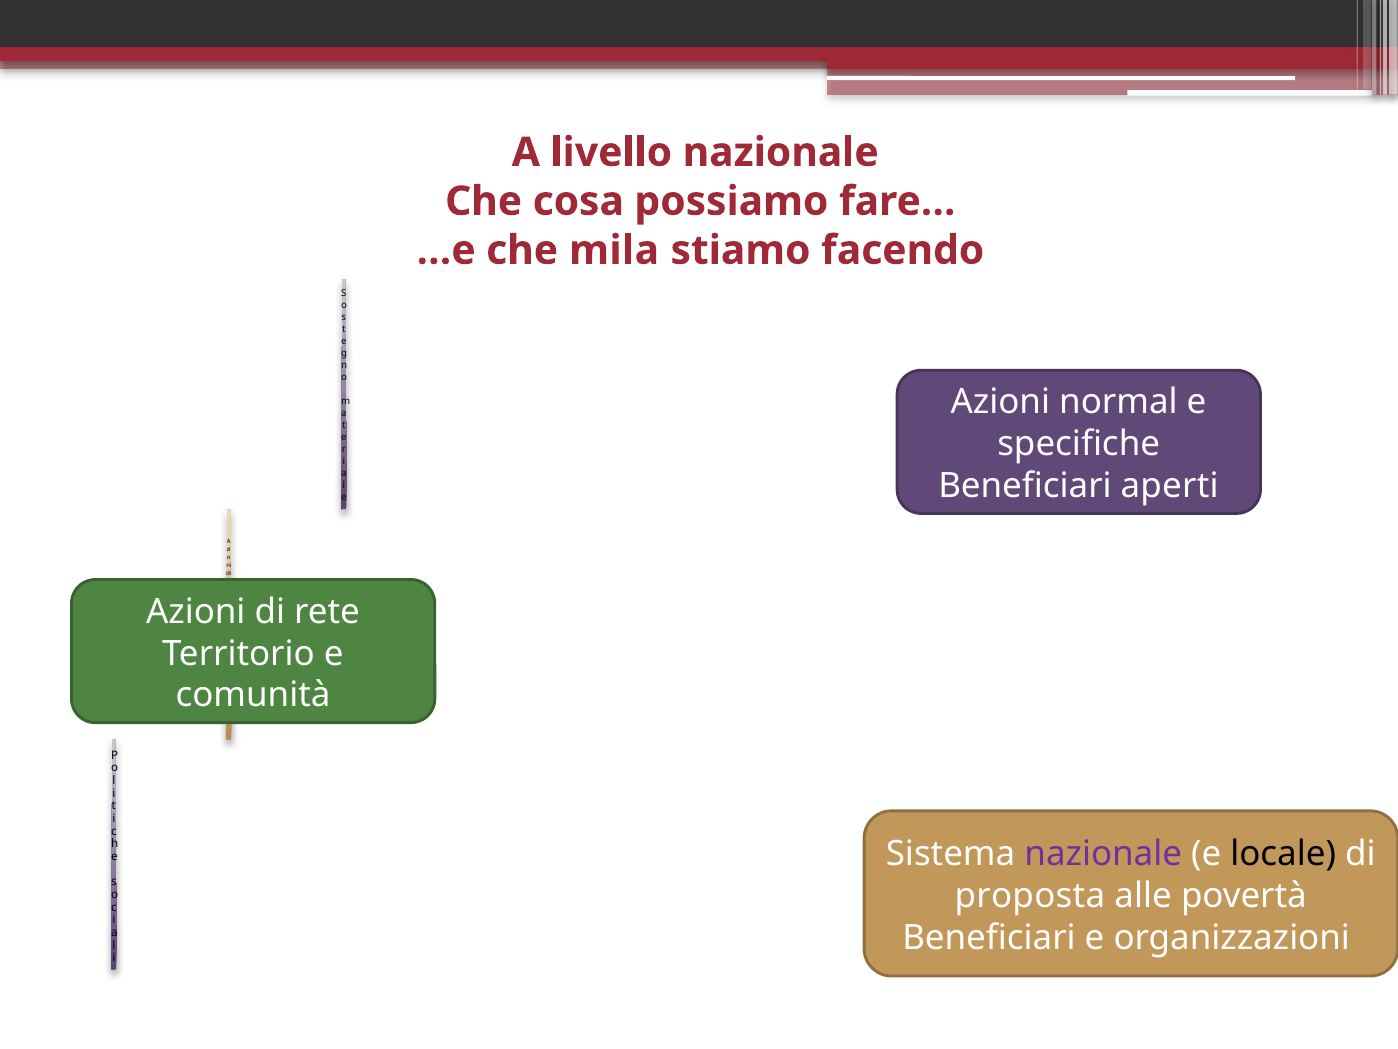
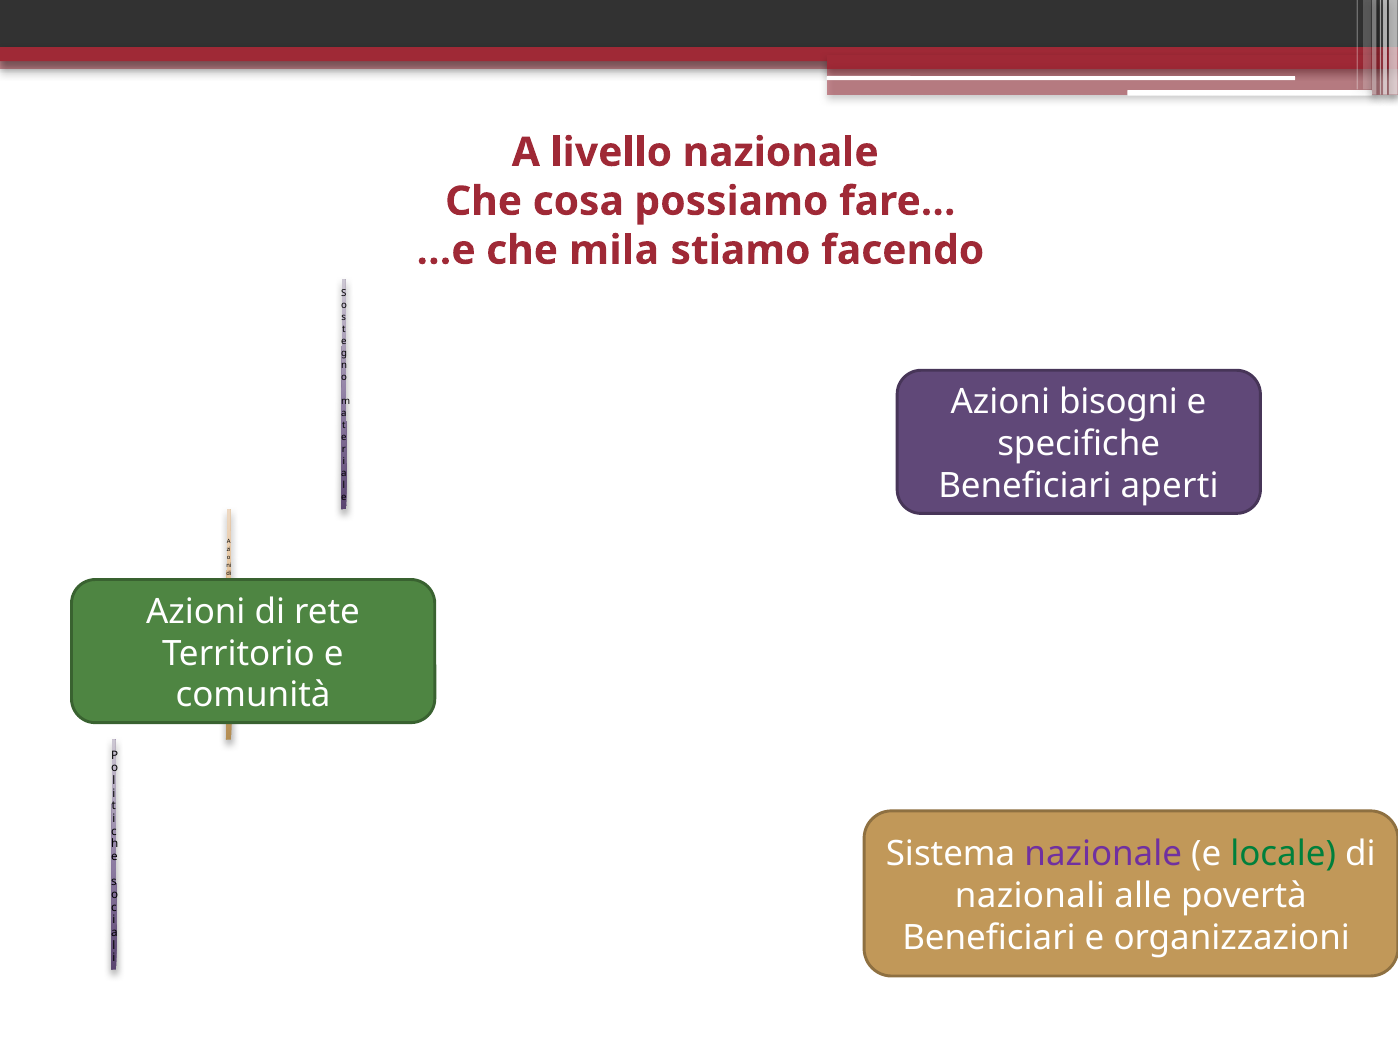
normal: normal -> bisogni (1119, 402)
locale colour: black -> green (1283, 853)
proposta: proposta -> nazionali (1030, 895)
